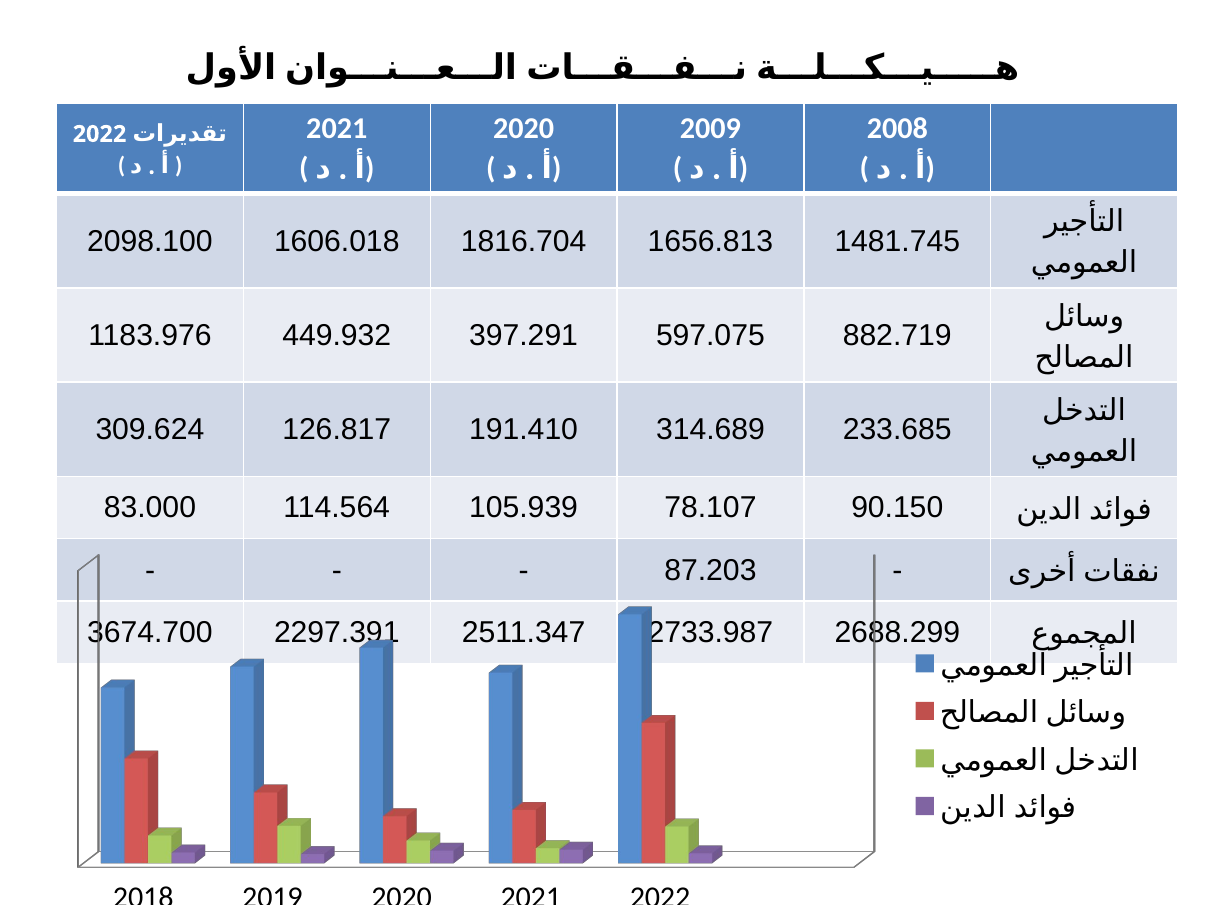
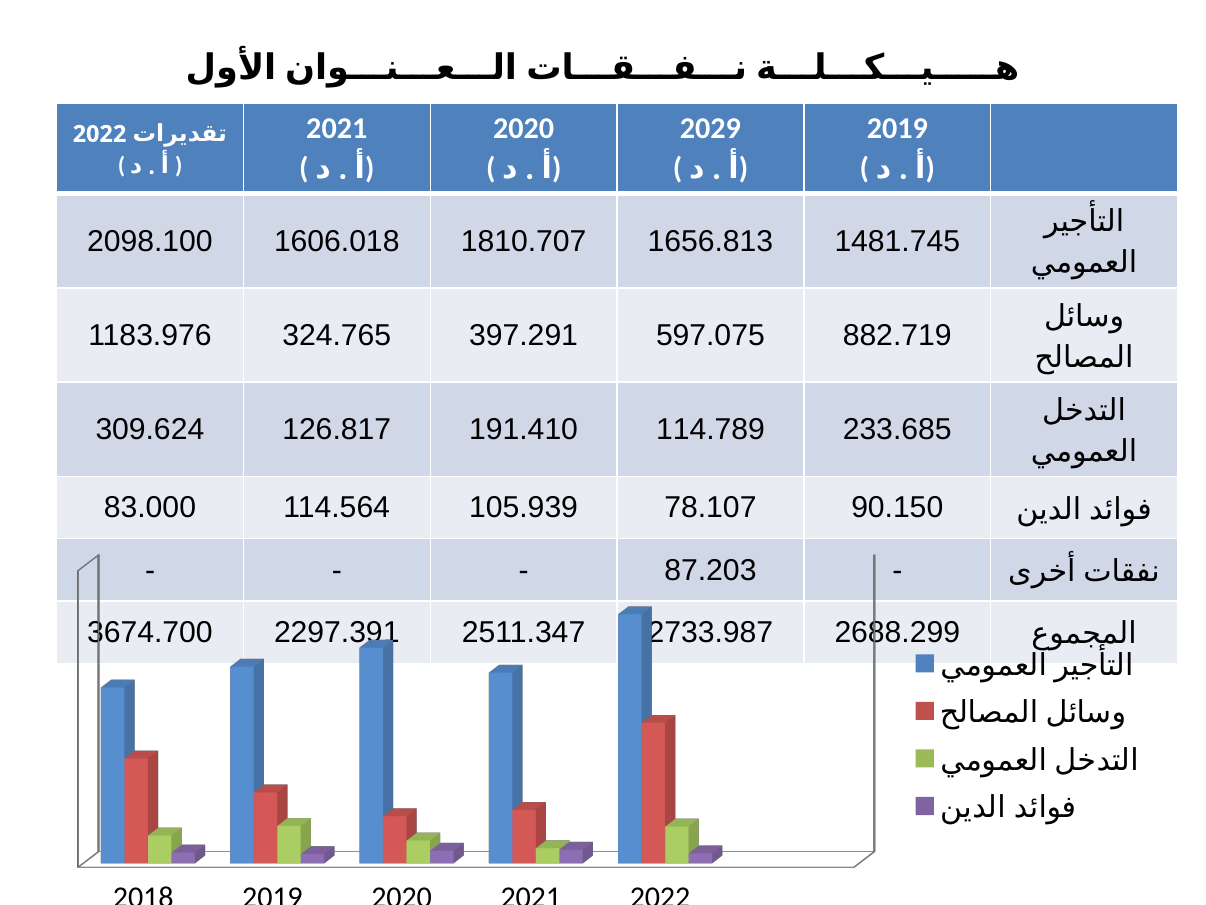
2009: 2009 -> 2029 (710, 128)
2008: 2008 -> 2019 (897, 128)
1816.704: 1816.704 -> 1810.707 (524, 241)
449.932: 449.932 -> 324.765 (337, 335)
314.689: 314.689 -> 114.789 (710, 429)
